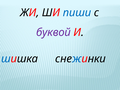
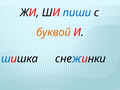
буквой colour: purple -> orange (53, 32)
